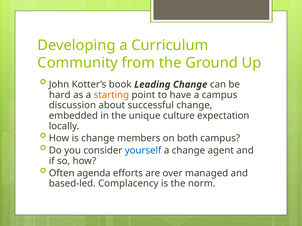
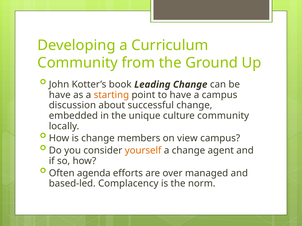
hard: hard -> have (60, 95)
culture expectation: expectation -> community (223, 116)
both: both -> view (187, 139)
yourself colour: blue -> orange (143, 151)
